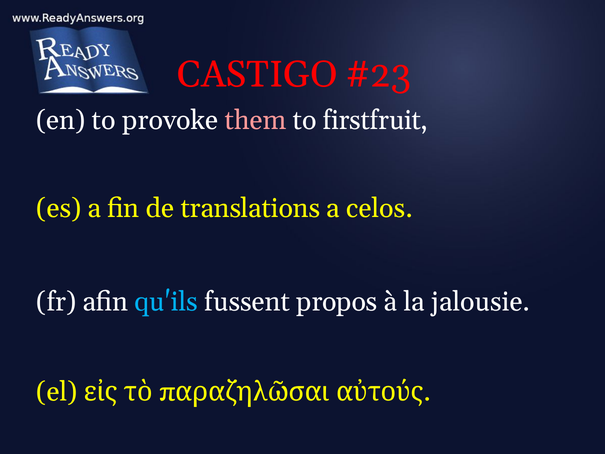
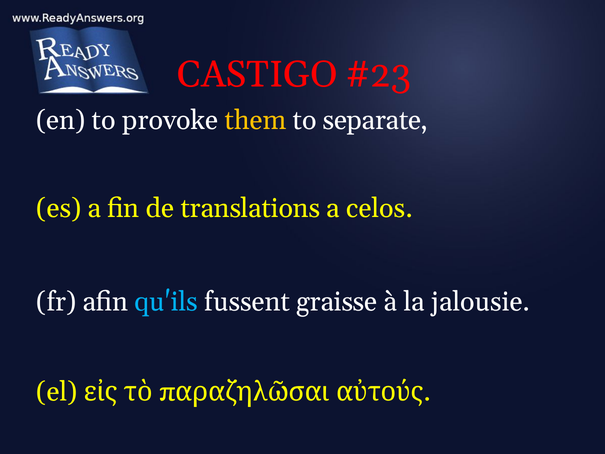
them colour: pink -> yellow (256, 121)
firstfruit: firstfruit -> separate (375, 121)
propos: propos -> graisse (337, 301)
